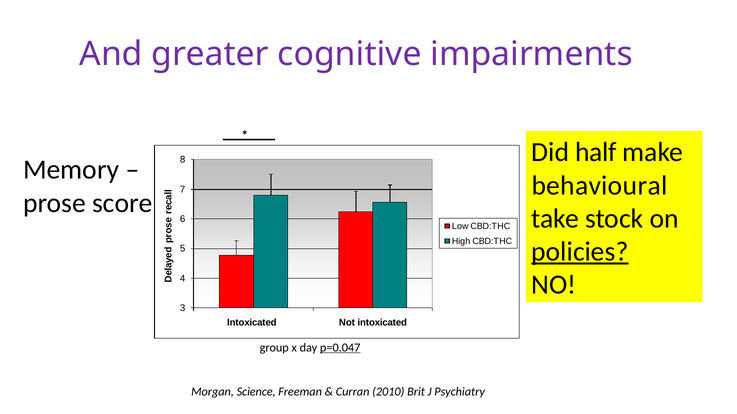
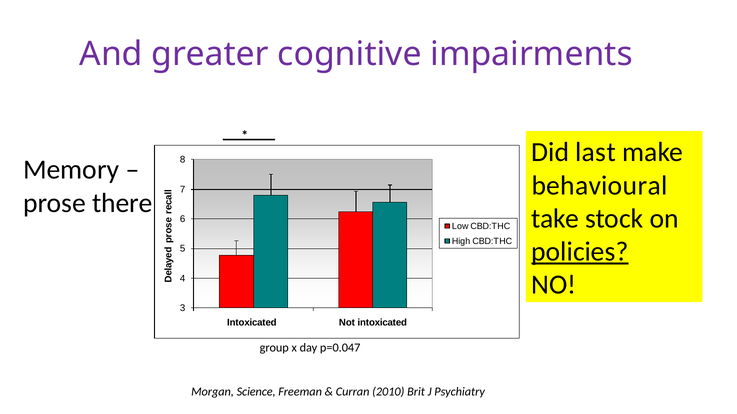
half: half -> last (596, 153)
score: score -> there (122, 203)
p=0.047 underline: present -> none (340, 348)
